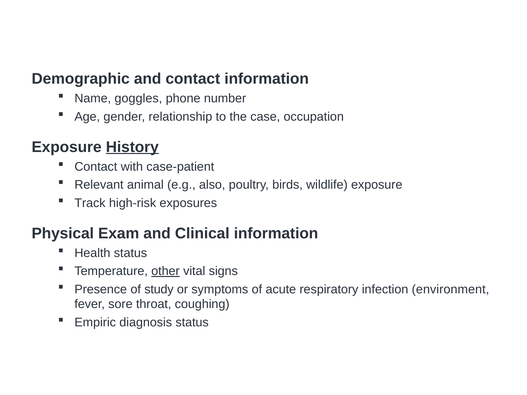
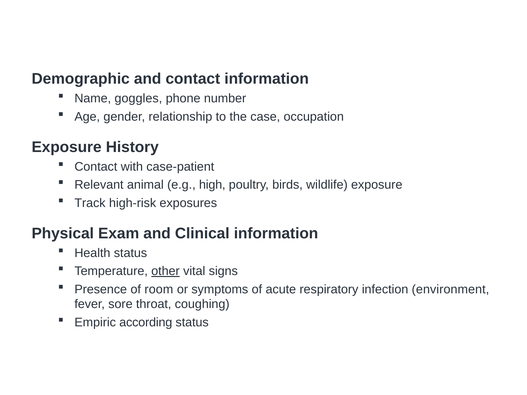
History underline: present -> none (132, 147)
also: also -> high (212, 185)
study: study -> room (159, 289)
diagnosis: diagnosis -> according (146, 323)
